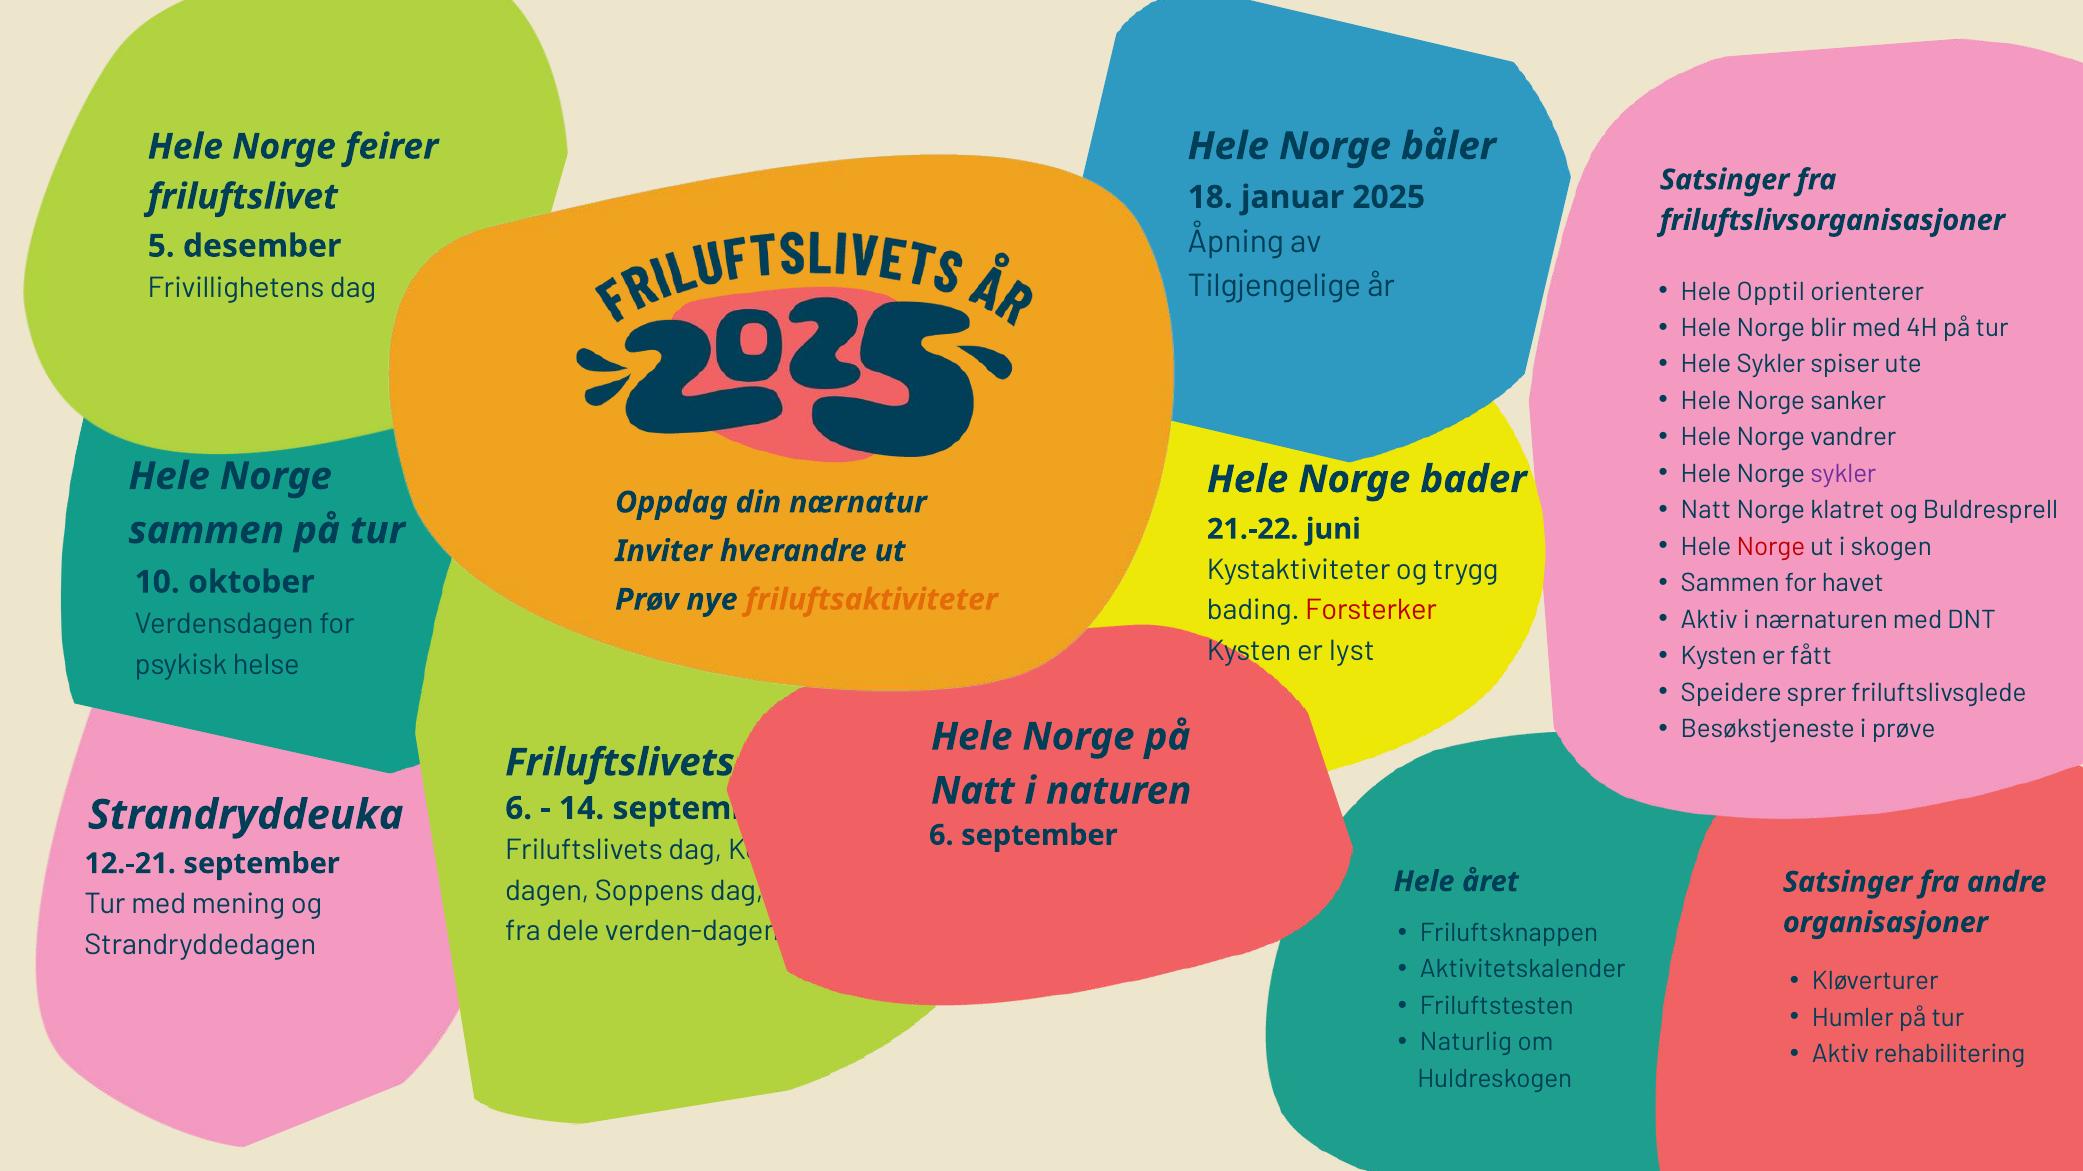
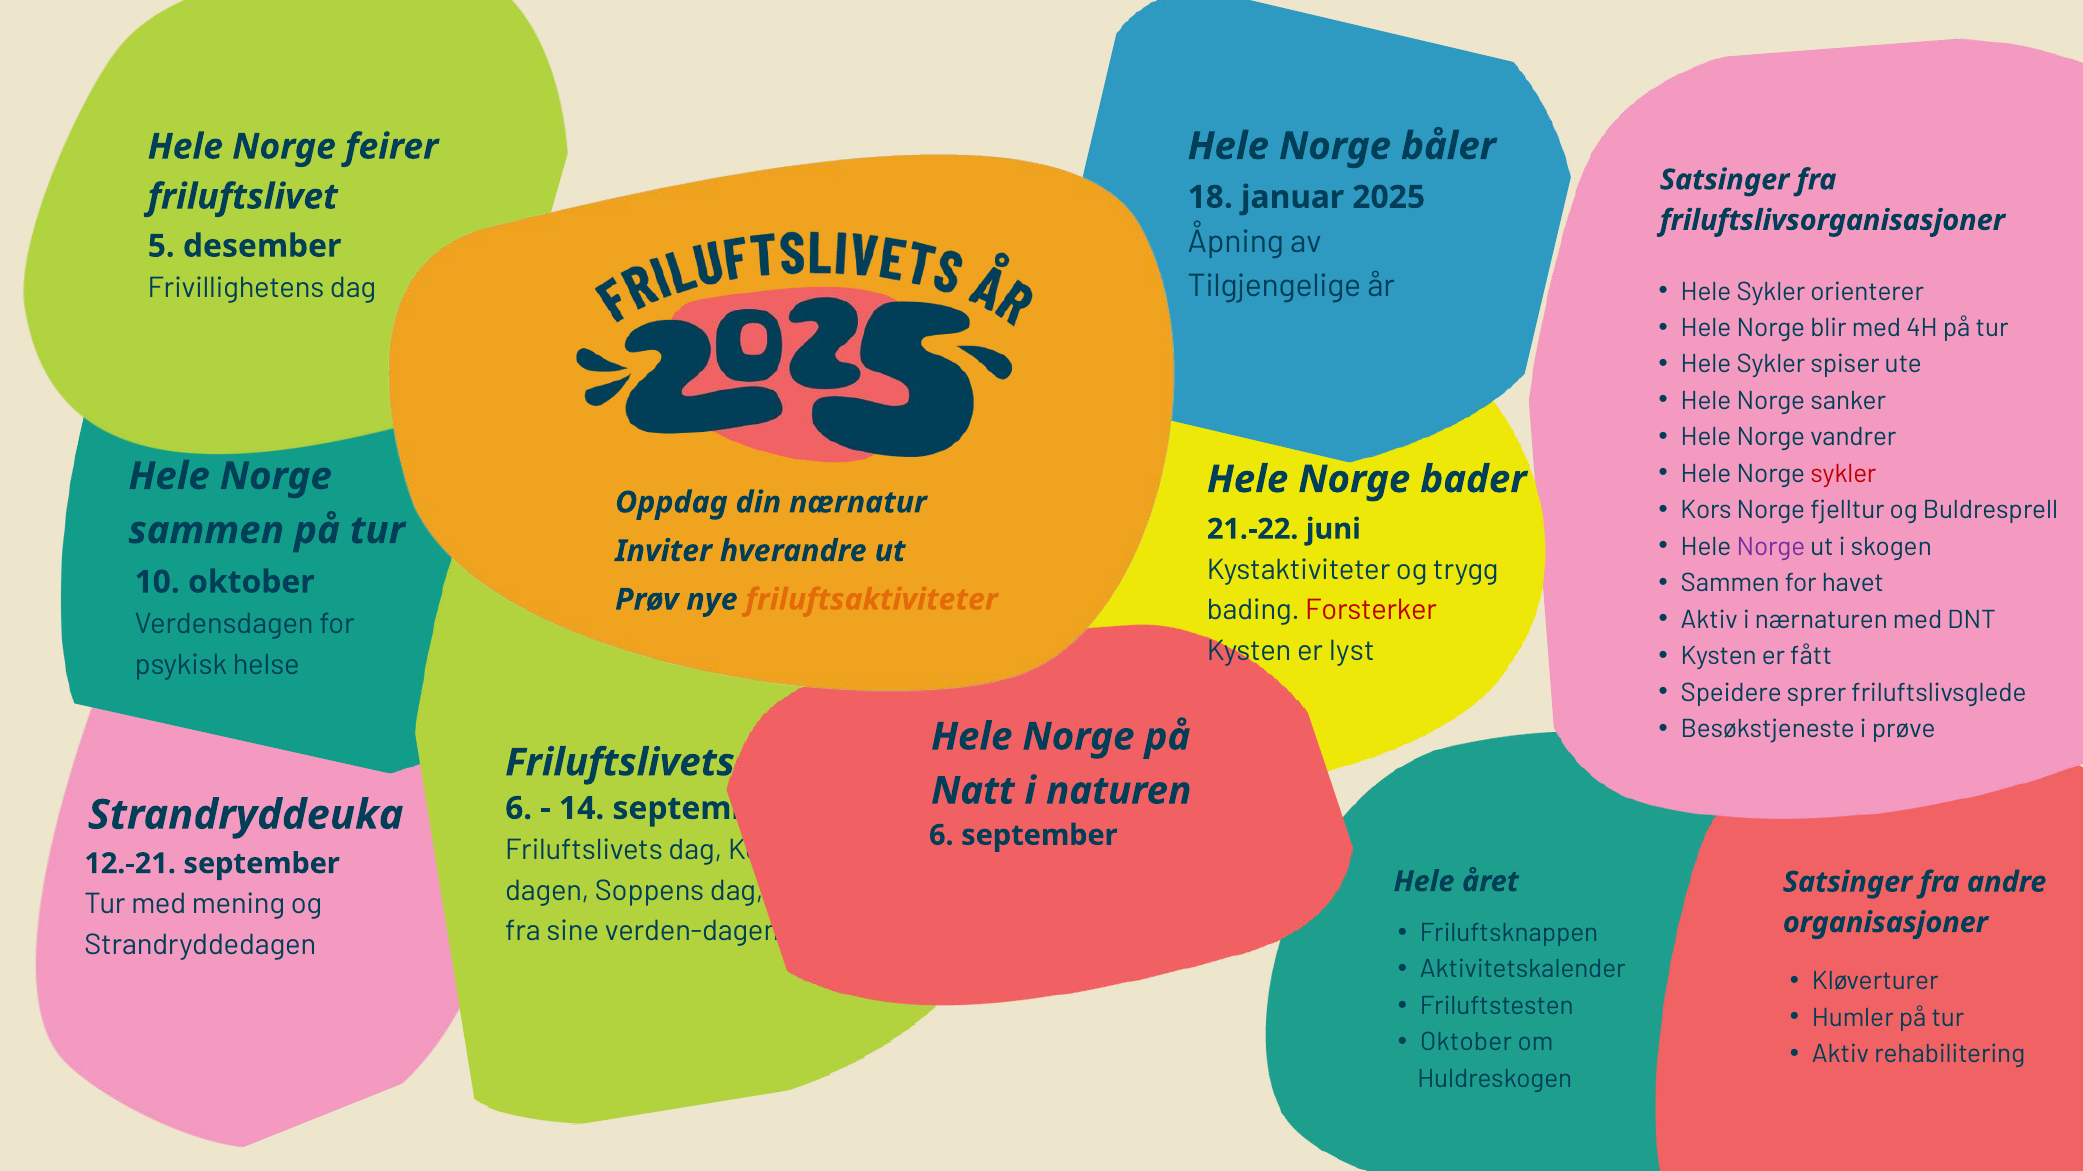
Opptil: Opptil -> Sykler (1771, 292)
sykler colour: purple -> red (1843, 474)
Natt: Natt -> Kors (1706, 510)
klatret: klatret -> fjelltur (1848, 510)
Norge colour: red -> purple (1771, 547)
dele: dele -> sine (573, 932)
Naturlig: Naturlig -> Oktober (1466, 1043)
